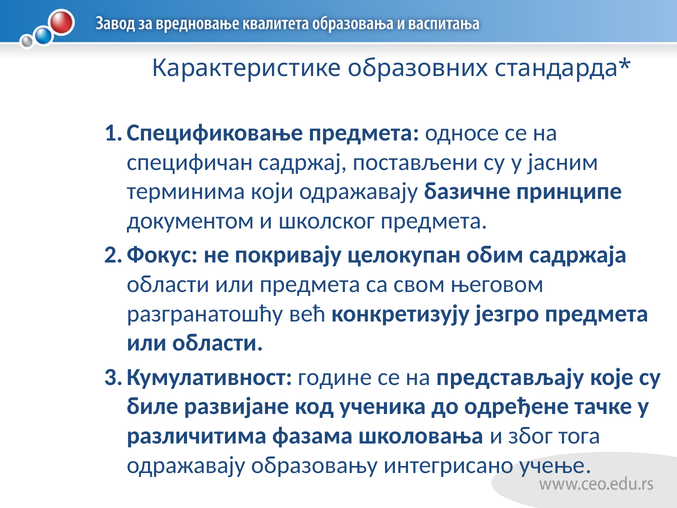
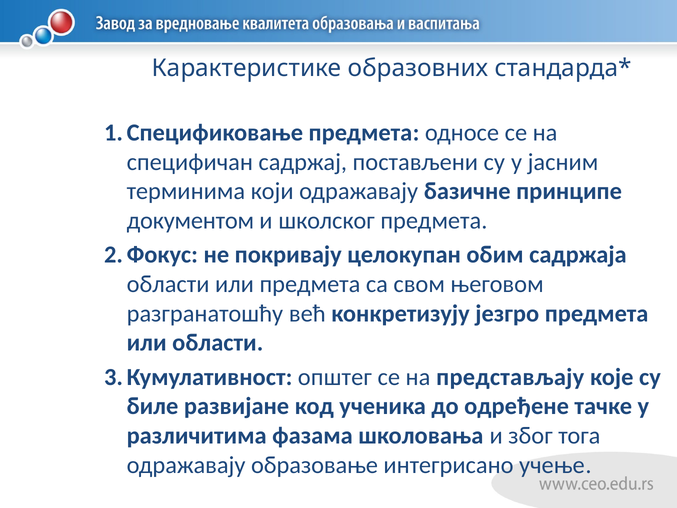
године: године -> општег (335, 377)
образовању: образовању -> образовање (315, 465)
